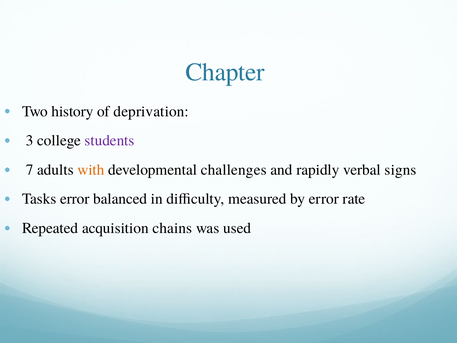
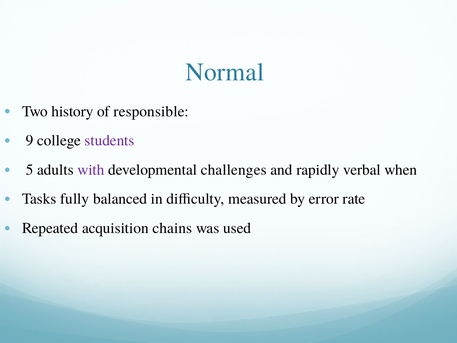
Chapter: Chapter -> Normal (225, 72)
deprivation: deprivation -> responsible (151, 111)
3: 3 -> 9 (30, 140)
7: 7 -> 5 (30, 170)
with colour: orange -> purple (91, 170)
signs: signs -> when (401, 170)
Tasks error: error -> fully (75, 199)
